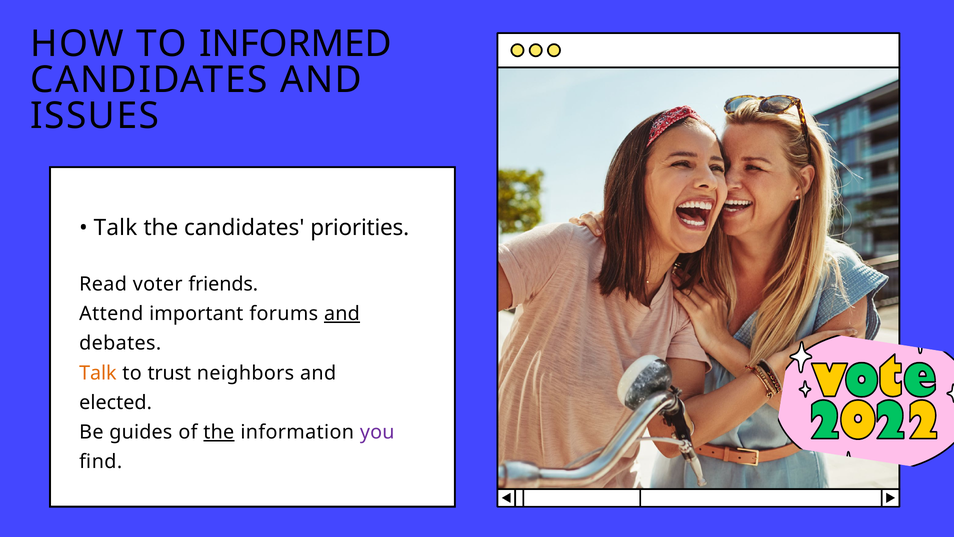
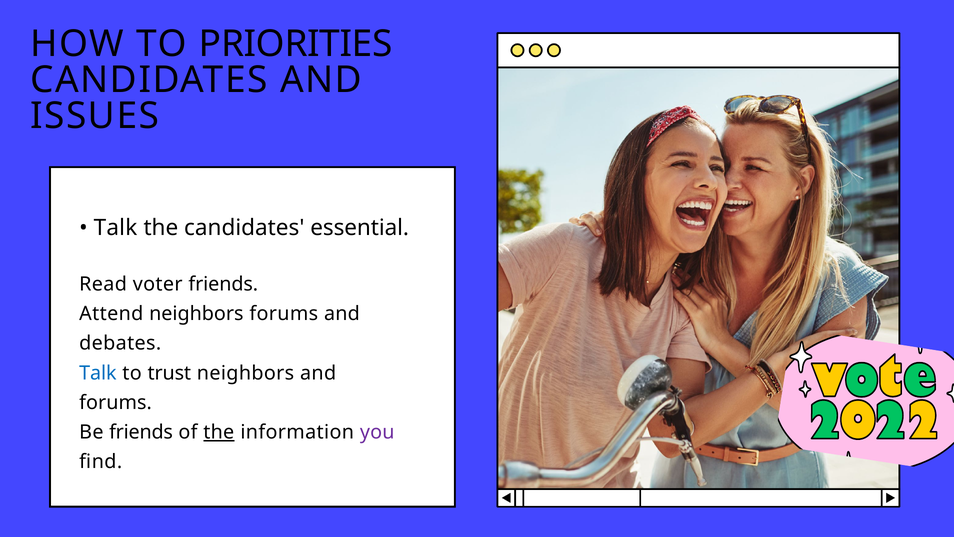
INFORMED: INFORMED -> PRIORITIES (296, 44)
priorities: priorities -> essential (360, 228)
Attend important: important -> neighbors (196, 314)
and underline: present -> none (342, 314)
Talk colour: orange -> blue (98, 373)
elected: elected -> forums (116, 402)
Be guides: guides -> friends (141, 432)
